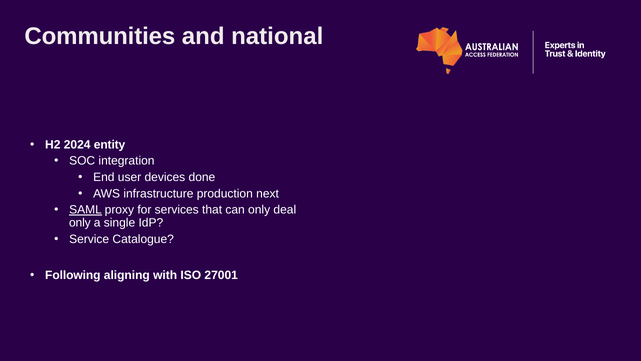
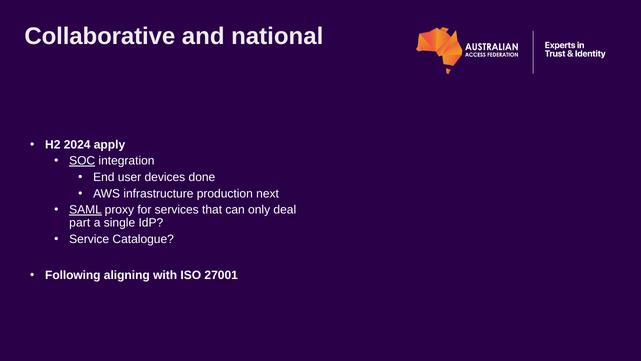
Communities: Communities -> Collaborative (100, 36)
entity: entity -> apply (109, 144)
SOC underline: none -> present (82, 161)
only: only -> part (80, 223)
